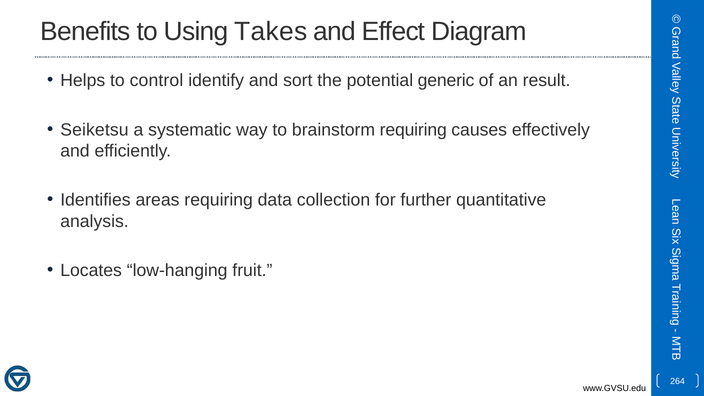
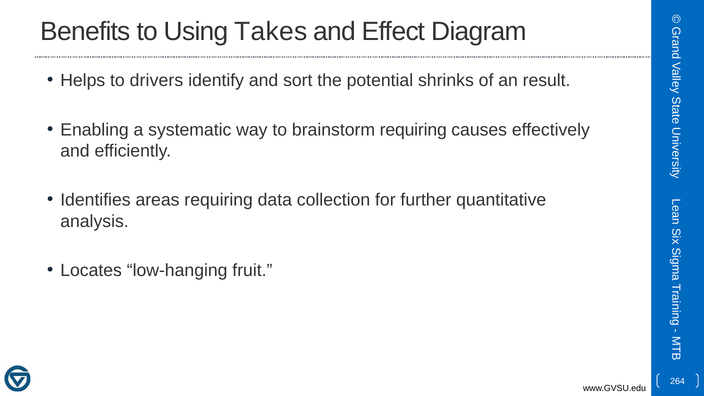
control: control -> drivers (156, 80)
generic: generic -> shrinks (446, 80)
Seiketsu: Seiketsu -> Enabling (95, 130)
